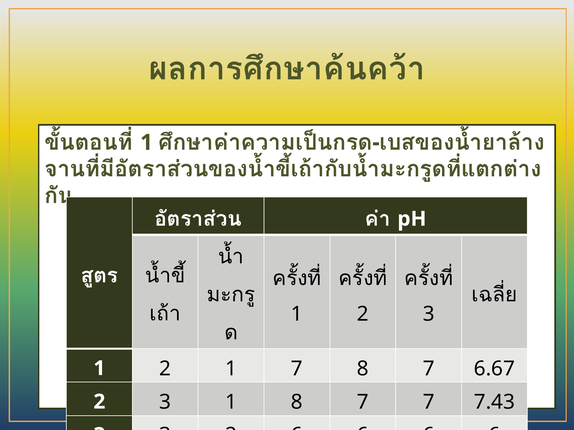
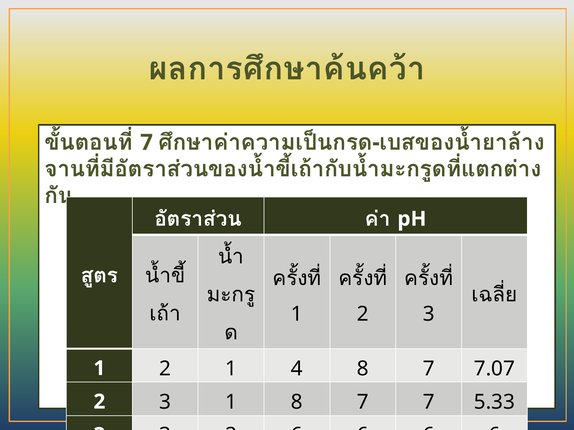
1: 1 -> 7 (147, 143)
1 7: 7 -> 4 (297, 369)
6.67: 6.67 -> 7.07 (494, 369)
7.43: 7.43 -> 5.33 (494, 403)
